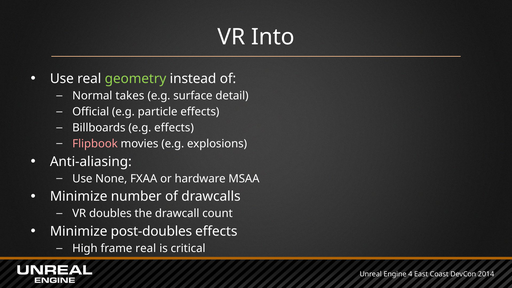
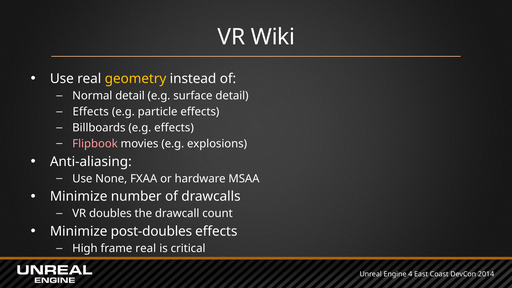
Into: Into -> Wiki (273, 37)
geometry colour: light green -> yellow (136, 79)
Normal takes: takes -> detail (130, 96)
Official: Official -> Effects (91, 112)
